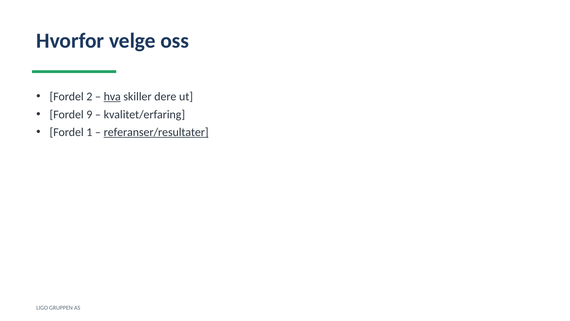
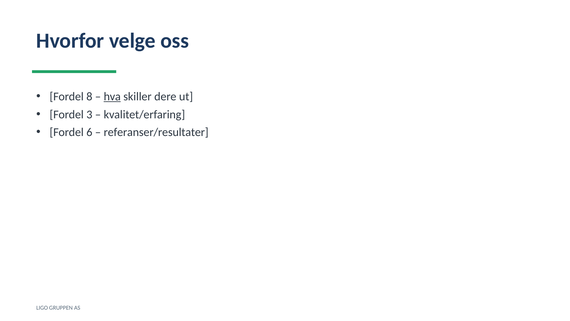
2: 2 -> 8 (89, 97)
9: 9 -> 3 (89, 114)
1: 1 -> 6 (89, 132)
referanser/resultater underline: present -> none (156, 132)
